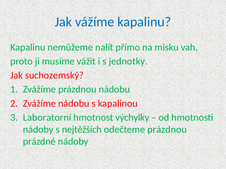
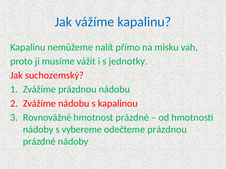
Laboratorní: Laboratorní -> Rovnovážné (47, 118)
hmotnost výchylky: výchylky -> prázdné (132, 118)
nejtěžších: nejtěžších -> vybereme (82, 130)
